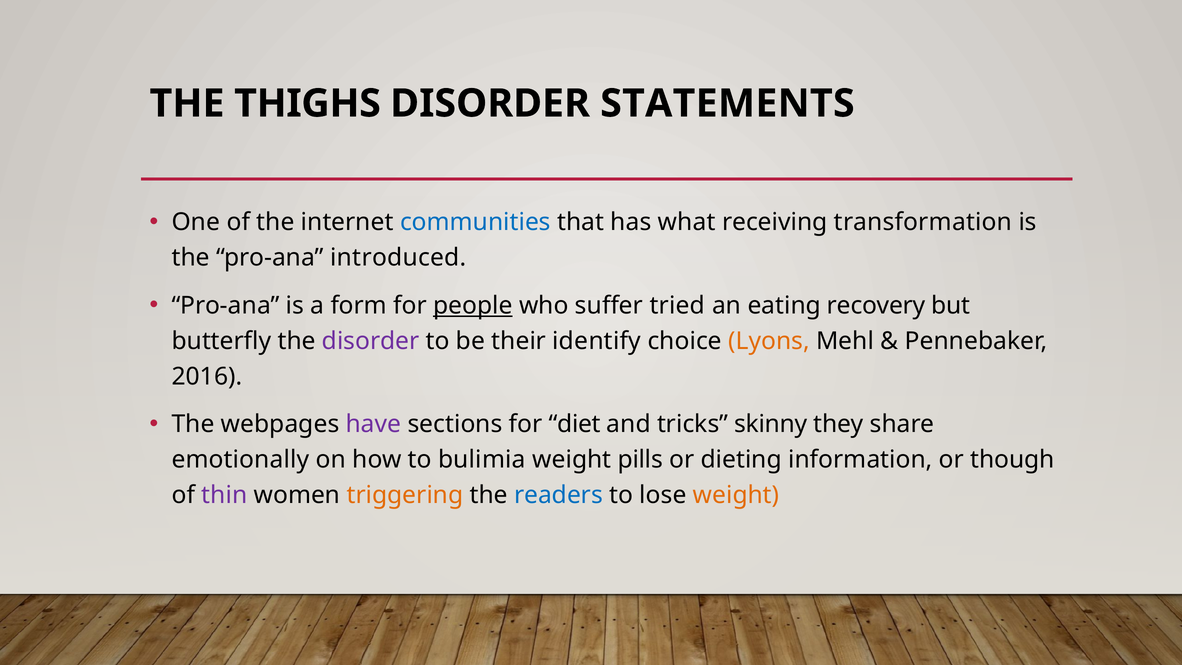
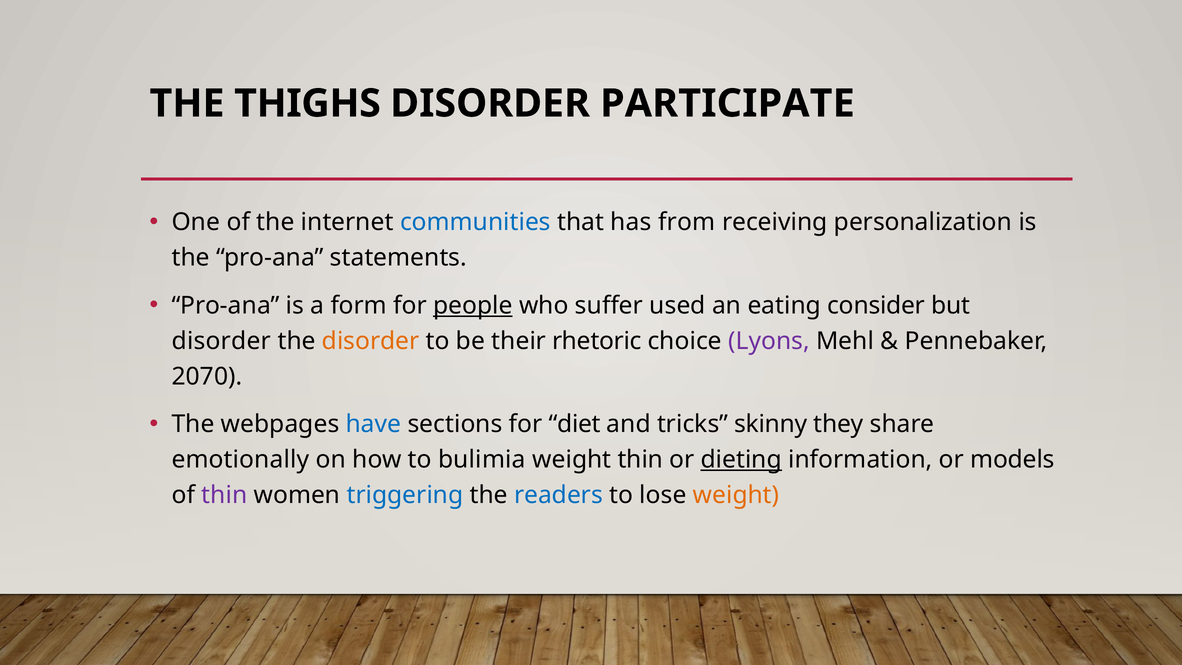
STATEMENTS: STATEMENTS -> PARTICIPATE (727, 103)
what: what -> from (687, 222)
transformation: transformation -> personalization (923, 222)
introduced: introduced -> statements (398, 258)
tried: tried -> used (678, 305)
recovery: recovery -> consider (876, 305)
butterfly: butterfly -> disorder (221, 341)
disorder colour: purple -> orange (371, 341)
identify: identify -> rhetoric (597, 341)
Lyons colour: orange -> purple (769, 341)
2016: 2016 -> 2070 (207, 376)
have colour: purple -> blue (373, 424)
weight pills: pills -> thin (640, 460)
dieting underline: none -> present (741, 460)
though: though -> models (1012, 460)
triggering colour: orange -> blue (405, 495)
